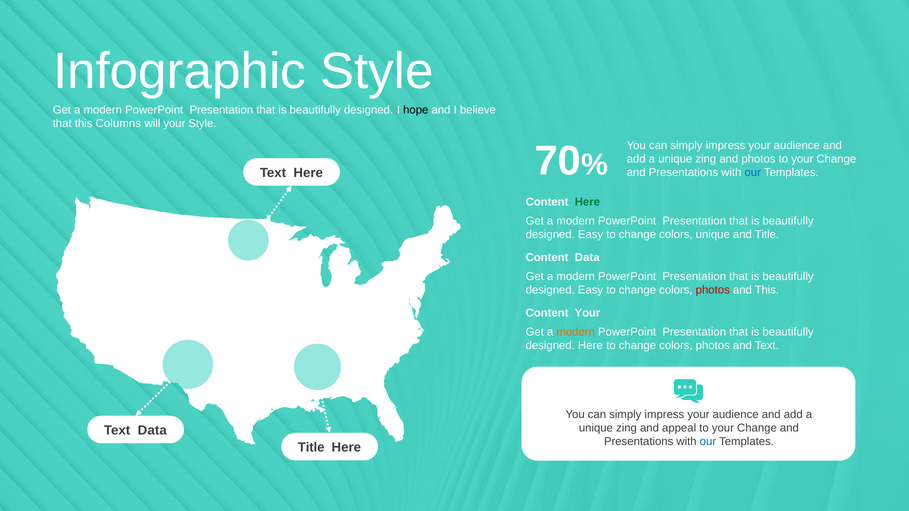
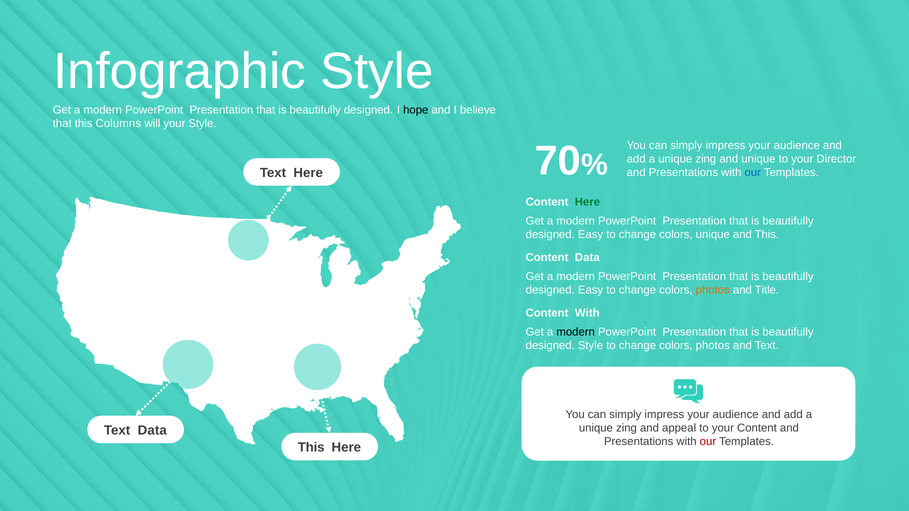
and photos: photos -> unique (758, 159)
Change: Change -> Director (836, 159)
and Title: Title -> This (767, 235)
photos colour: red -> orange (713, 290)
and This: This -> Title (767, 290)
Content Your: Your -> With (587, 313)
modern colour: orange -> black (576, 332)
designed Here: Here -> Style (591, 346)
appeal to your Change: Change -> Content (757, 428)
our colour: blue -> red (708, 442)
Title: Title -> This (311, 448)
